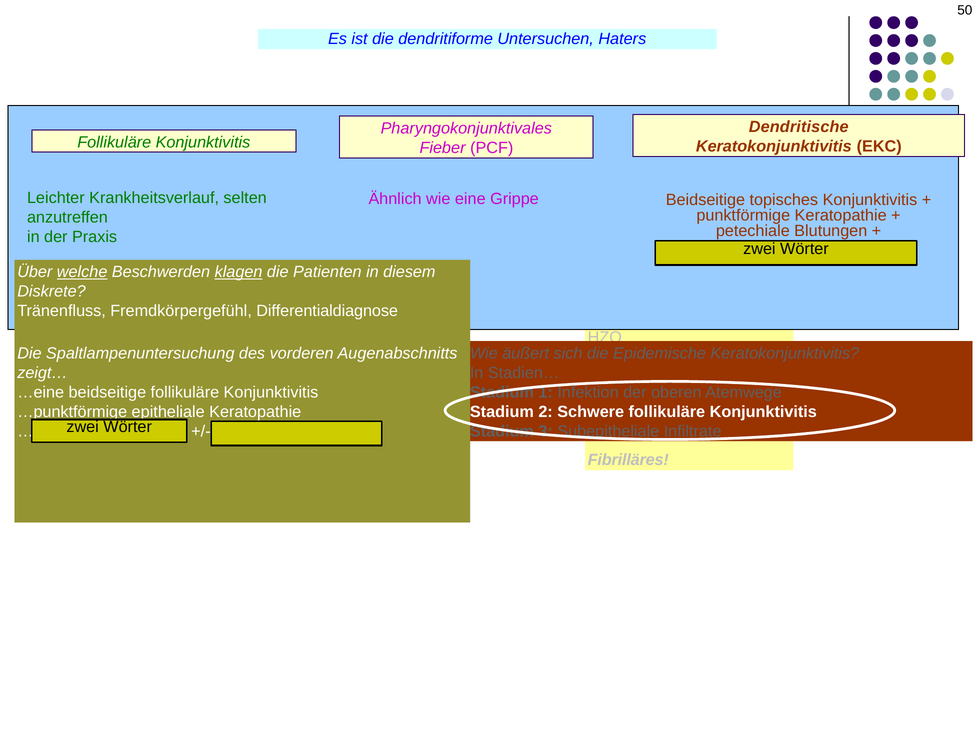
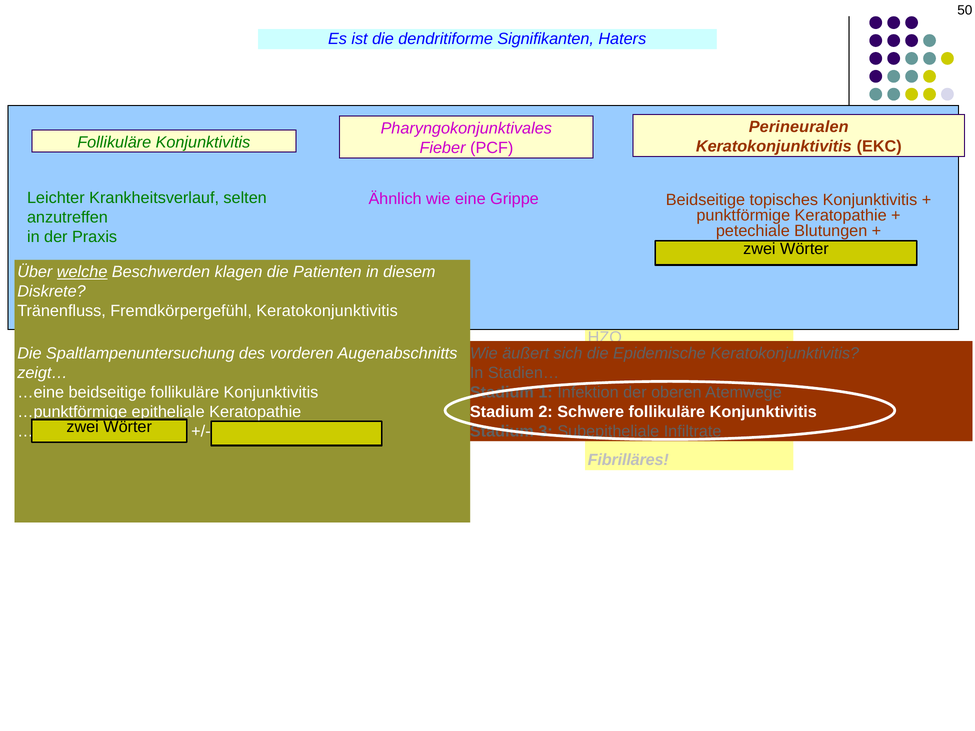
Untersuchen: Untersuchen -> Signifikanten (546, 39)
Dendritische: Dendritische -> Perineuralen (799, 127)
klagen underline: present -> none (239, 272)
Differentialdiagnose: Differentialdiagnose -> Keratokonjunktivitis (327, 311)
